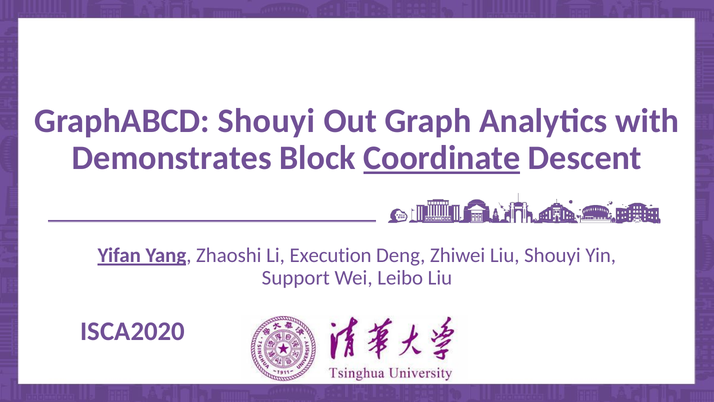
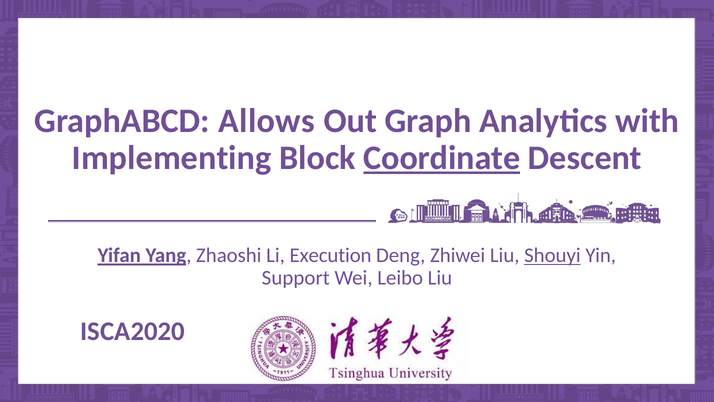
GraphABCD Shouyi: Shouyi -> Allows (267, 121)
Demonstrates: Demonstrates -> Implementing (172, 158)
Shouyi underline: none -> present (552, 255)
